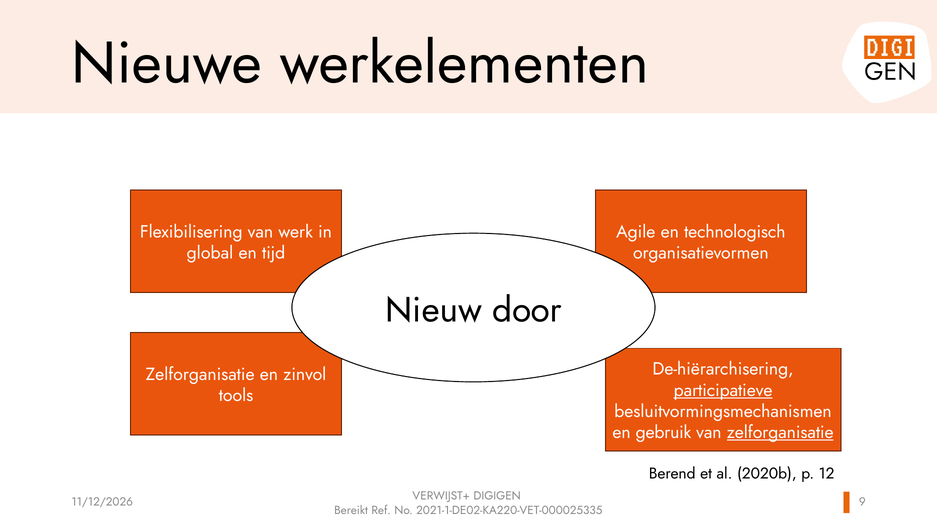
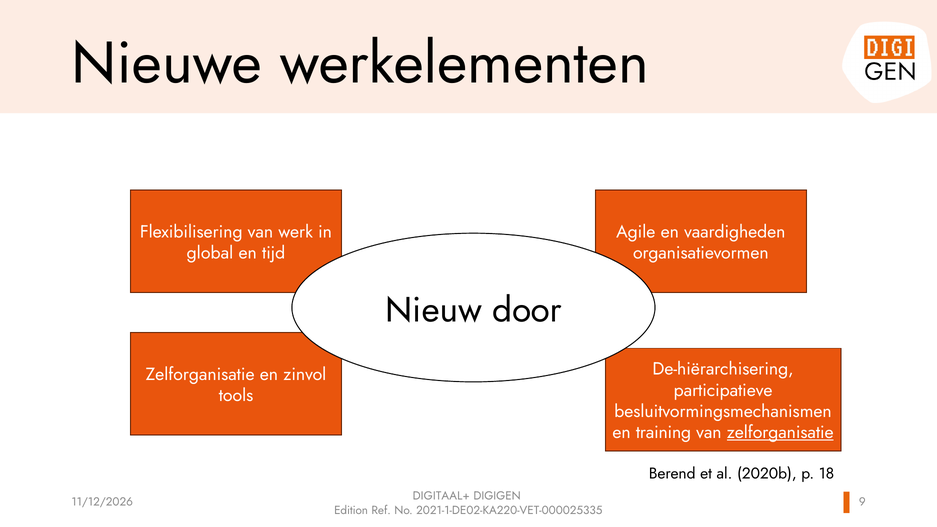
technologisch: technologisch -> vaardigheden (735, 232)
participatieve underline: present -> none (723, 390)
gebruik: gebruik -> training (664, 432)
12: 12 -> 18 (827, 474)
VERWIJST+: VERWIJST+ -> DIGITAAL+ (441, 496)
Bereikt: Bereikt -> Edition (351, 510)
